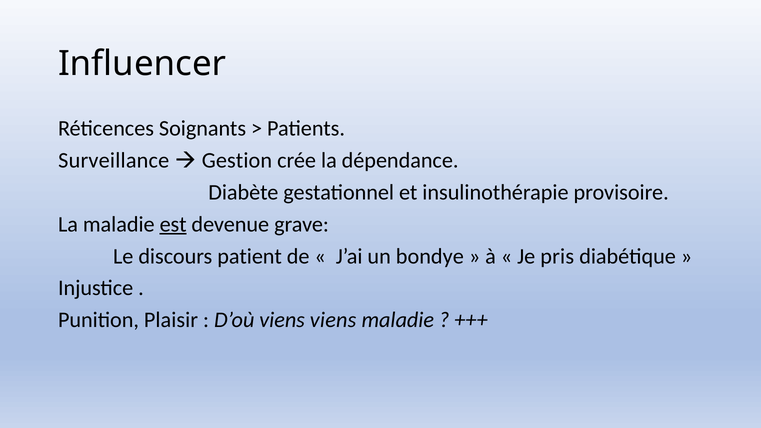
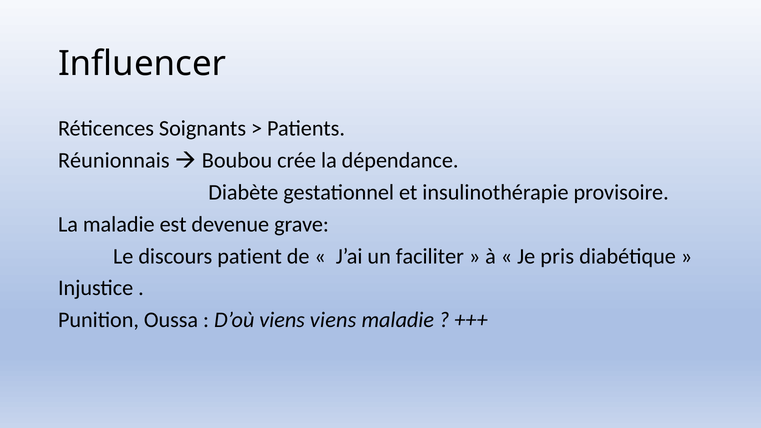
Surveillance: Surveillance -> Réunionnais (114, 161)
Gestion: Gestion -> Boubou (237, 161)
est underline: present -> none (173, 224)
bondye: bondye -> faciliter (430, 256)
Plaisir: Plaisir -> Oussa (171, 320)
